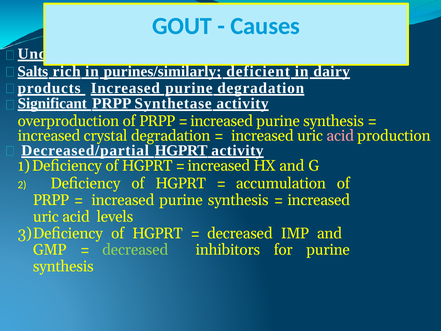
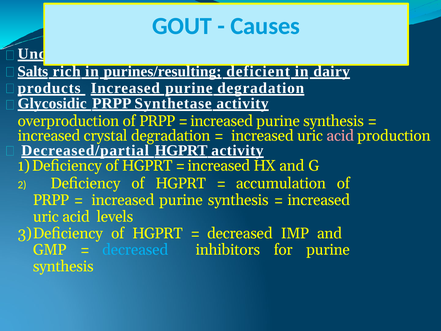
purines/similarly: purines/similarly -> purines/resulting (162, 71)
Significant: Significant -> Glycosidic (52, 103)
decreased colour: light green -> light blue (135, 250)
